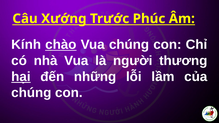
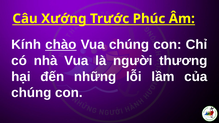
hại underline: present -> none (21, 77)
